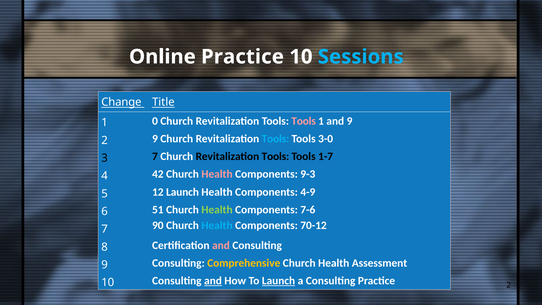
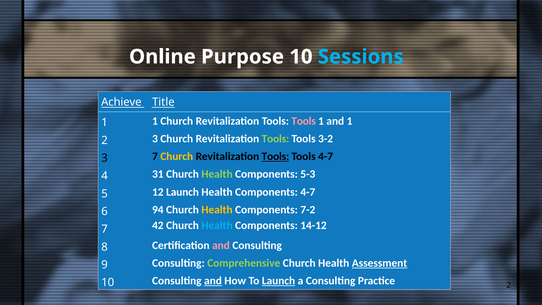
Online Practice: Practice -> Purpose (243, 57)
Change: Change -> Achieve (121, 102)
0: 0 -> 1 (155, 121)
and 9: 9 -> 1 (350, 121)
9: 9 -> 3 (155, 139)
Tools colour: light blue -> light green (275, 139)
3-0: 3-0 -> 3-2 (326, 139)
Church colour: white -> yellow (177, 156)
Tools underline: none -> present (275, 156)
Tools 1-7: 1-7 -> 4-7 (326, 156)
42: 42 -> 31 (158, 174)
Health colour: pink -> light green (217, 174)
9-3: 9-3 -> 5-3 (308, 174)
Components 4-9: 4-9 -> 4-7 (308, 192)
51: 51 -> 94 (158, 210)
Health colour: light green -> yellow (217, 210)
7-6: 7-6 -> 7-2 (308, 210)
90: 90 -> 42 (158, 225)
70-12: 70-12 -> 14-12 (314, 225)
Comprehensive colour: yellow -> light green (244, 263)
Assessment underline: none -> present (380, 263)
